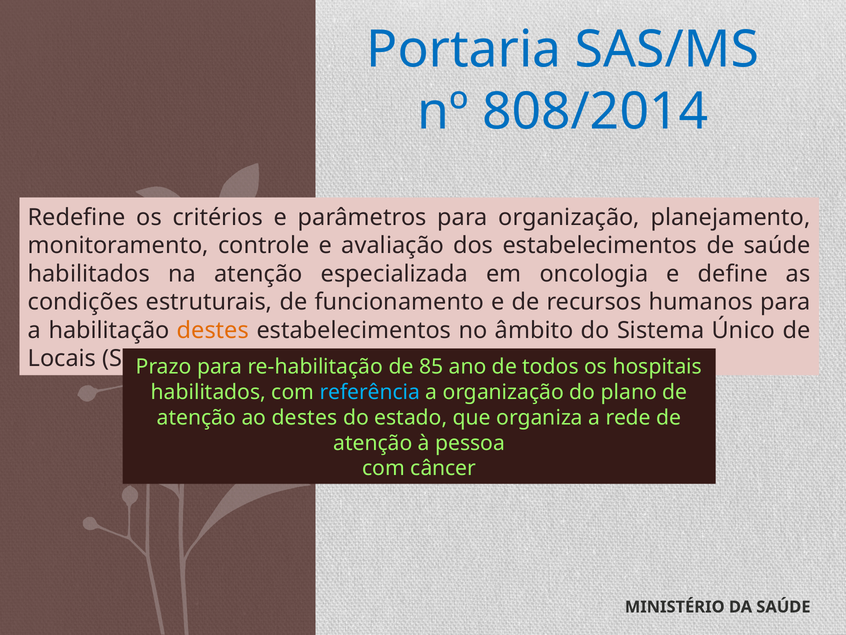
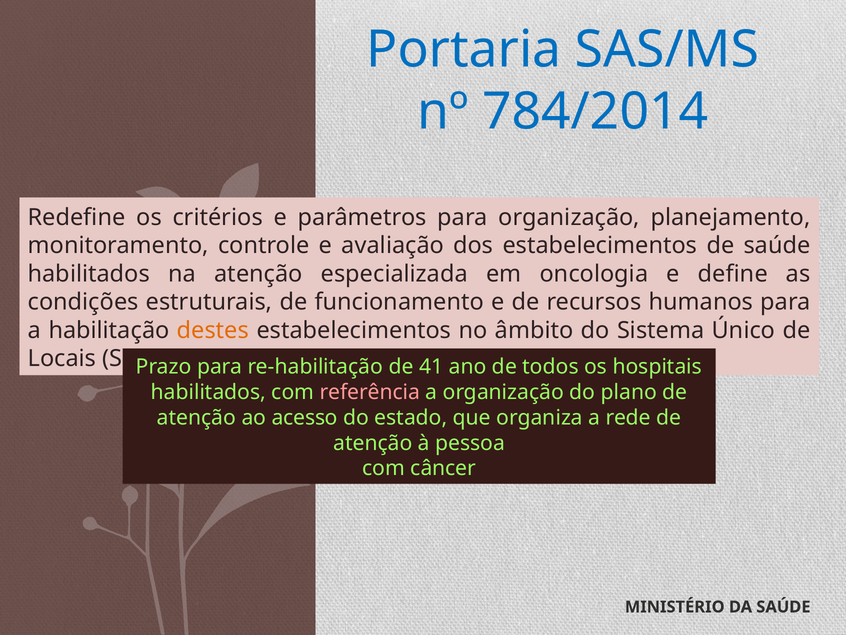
808/2014: 808/2014 -> 784/2014 (595, 112)
85: 85 -> 41 (431, 367)
referência colour: light blue -> pink (370, 392)
ao destes: destes -> acesso (305, 417)
